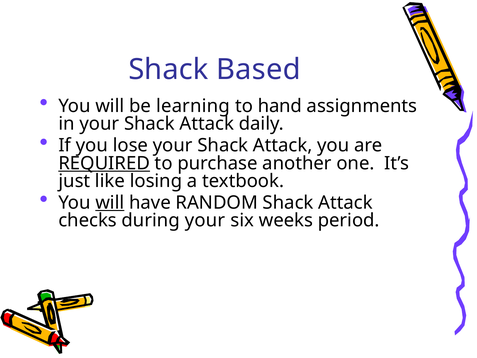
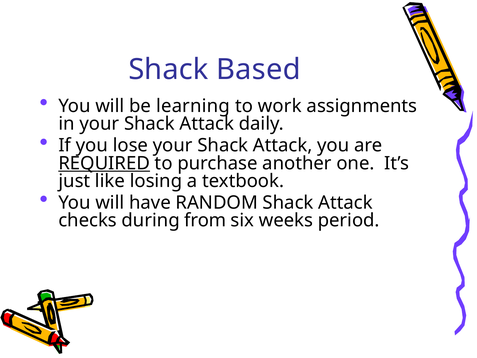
hand: hand -> work (280, 106)
will underline: present -> none (110, 202)
during your: your -> from (205, 220)
